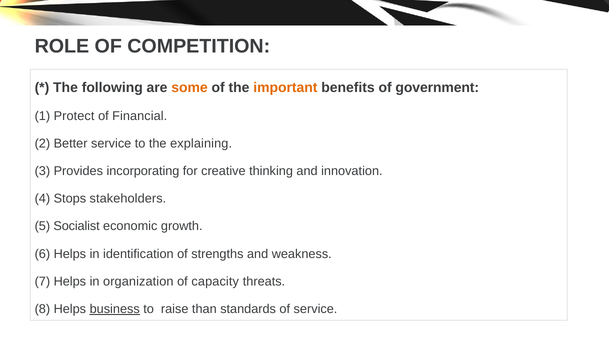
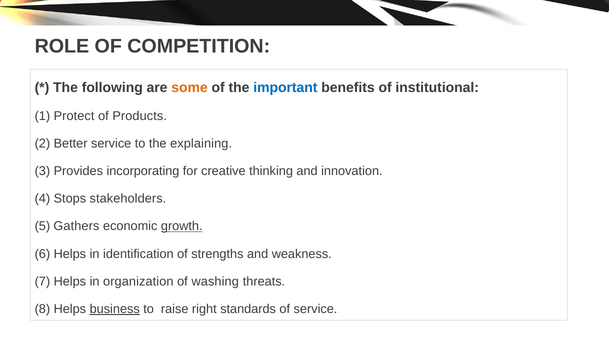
important colour: orange -> blue (285, 87)
government: government -> institutional (437, 87)
Financial: Financial -> Products (140, 116)
Socialist: Socialist -> Gathers (76, 226)
growth underline: none -> present (182, 226)
capacity: capacity -> washing (215, 281)
than: than -> right (204, 309)
